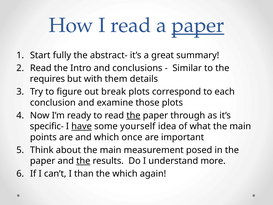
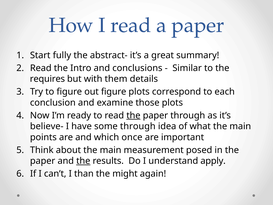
paper underline: present -> none (198, 25)
out break: break -> figure (114, 92)
specific-: specific- -> believe- (47, 126)
have underline: present -> none (82, 126)
some yourself: yourself -> through (138, 126)
more: more -> apply (213, 161)
the which: which -> might (125, 174)
